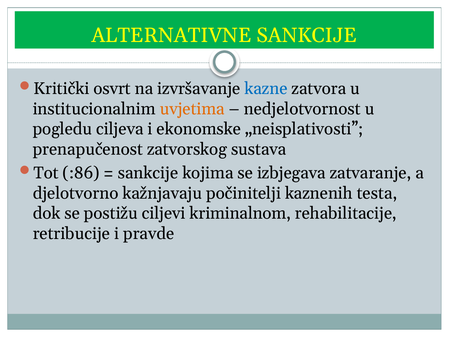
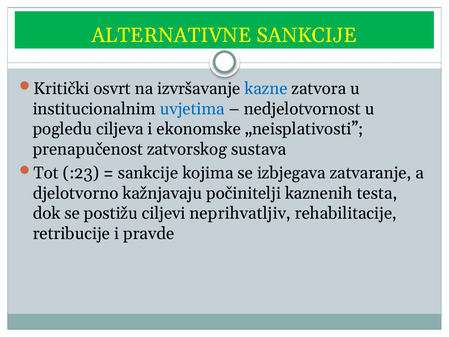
uvjetima colour: orange -> blue (192, 109)
:86: :86 -> :23 (81, 173)
kriminalnom: kriminalnom -> neprihvatljiv (240, 213)
